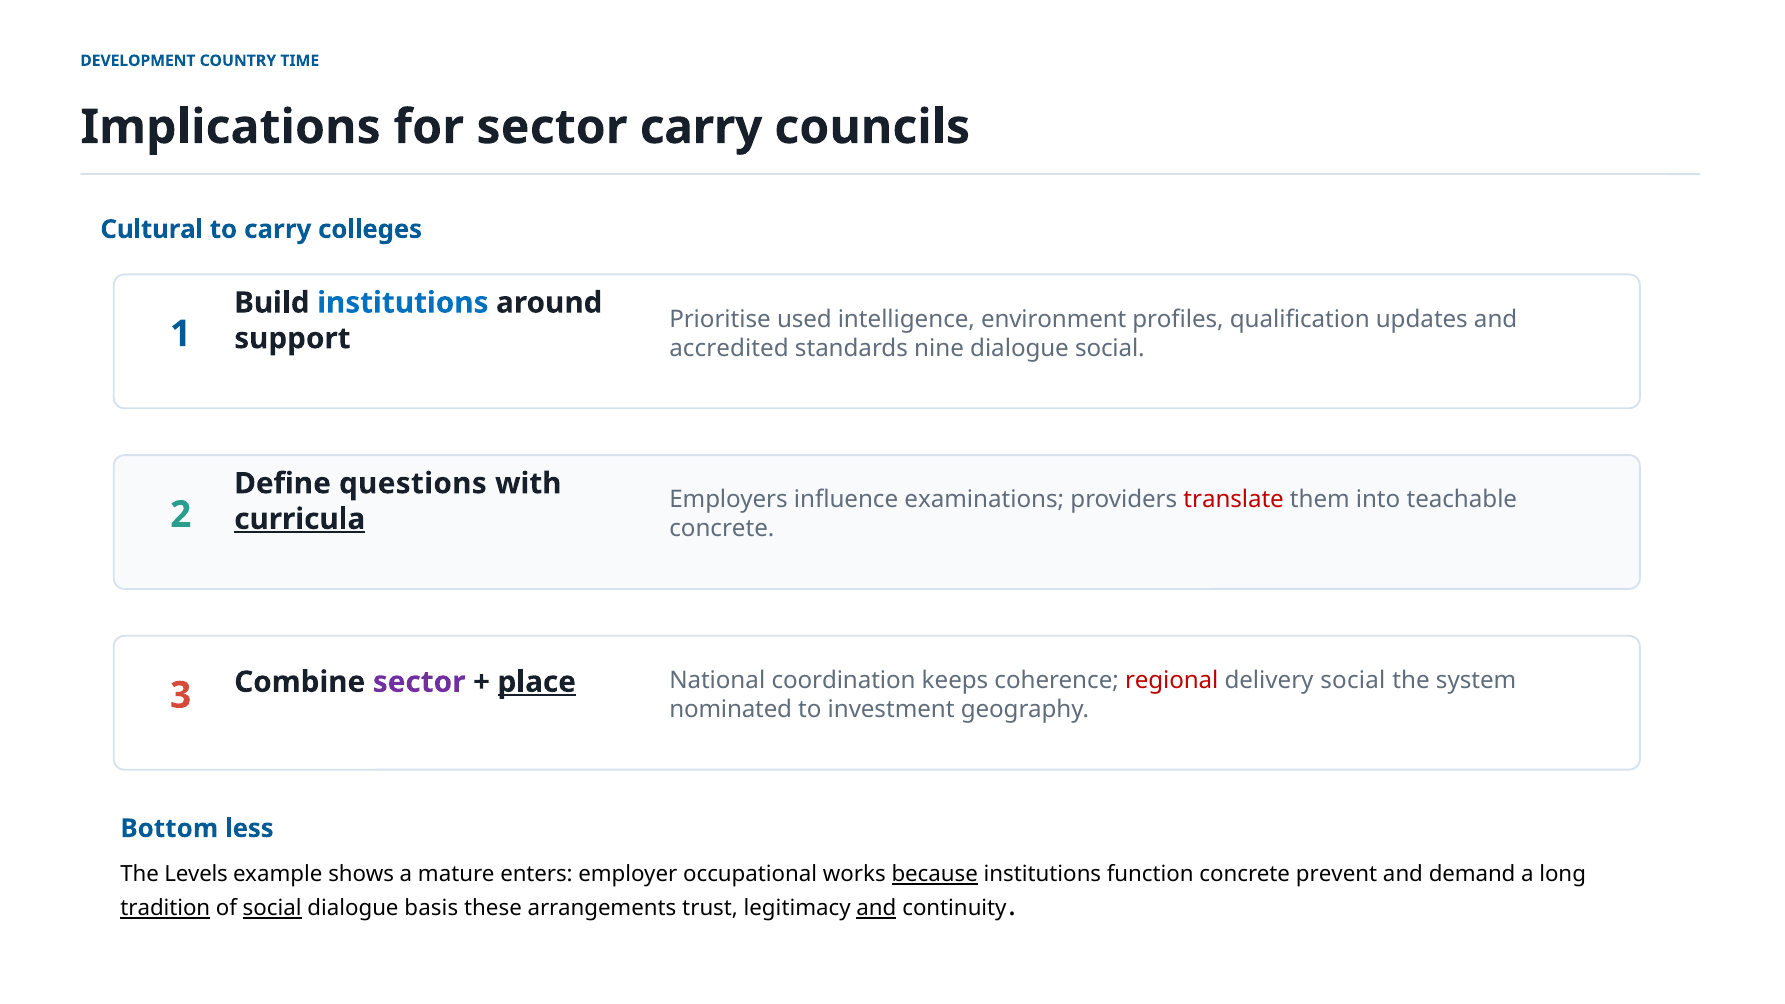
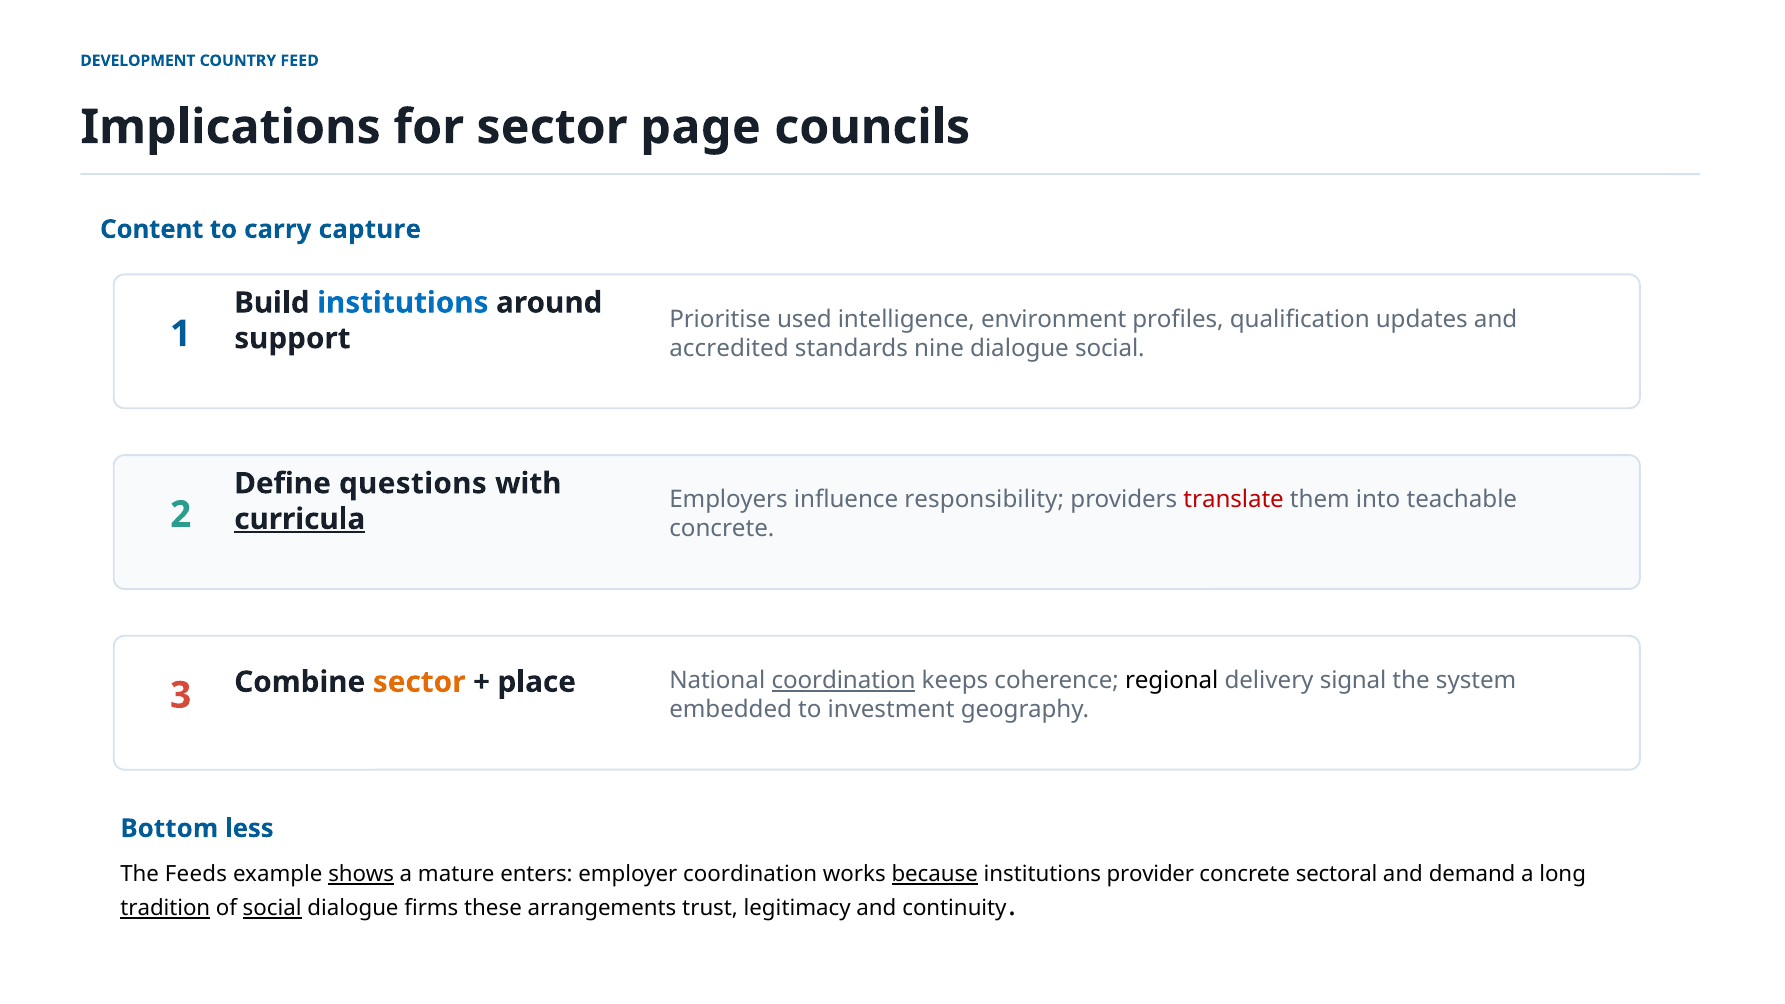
TIME: TIME -> FEED (300, 61)
sector carry: carry -> page (701, 127)
Cultural: Cultural -> Content (152, 229)
colleges: colleges -> capture (370, 229)
examinations: examinations -> responsibility (984, 500)
sector colour: purple -> orange (419, 682)
place underline: present -> none (537, 682)
coordination underline: none -> present (844, 681)
regional colour: red -> black (1172, 681)
delivery social: social -> signal (1353, 681)
nominated: nominated -> embedded (731, 710)
Levels: Levels -> Feeds (196, 874)
shows underline: none -> present (361, 874)
employer occupational: occupational -> coordination (750, 874)
function: function -> provider (1150, 874)
prevent: prevent -> sectoral (1337, 874)
basis: basis -> firms (431, 909)
and underline: present -> none (876, 909)
